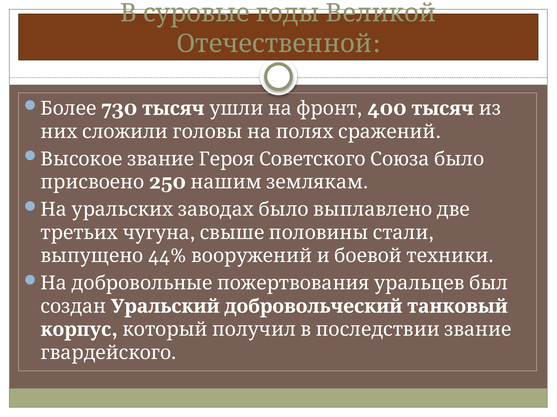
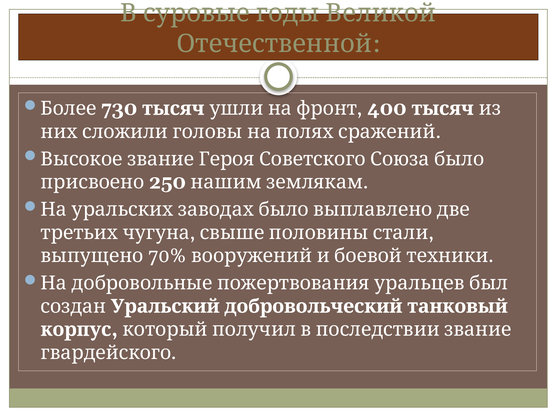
44%: 44% -> 70% (167, 256)
